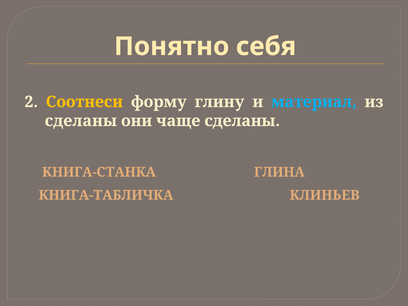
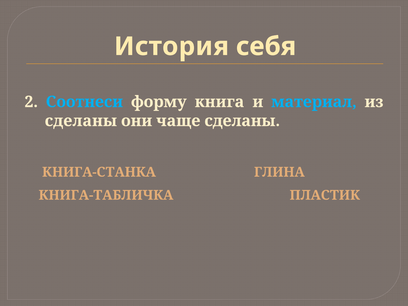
Понятно: Понятно -> История (172, 46)
Соотнеси colour: yellow -> light blue (84, 102)
глину: глину -> книга (219, 102)
КЛИНЬЕВ: КЛИНЬЕВ -> ПЛАСТИК (325, 195)
